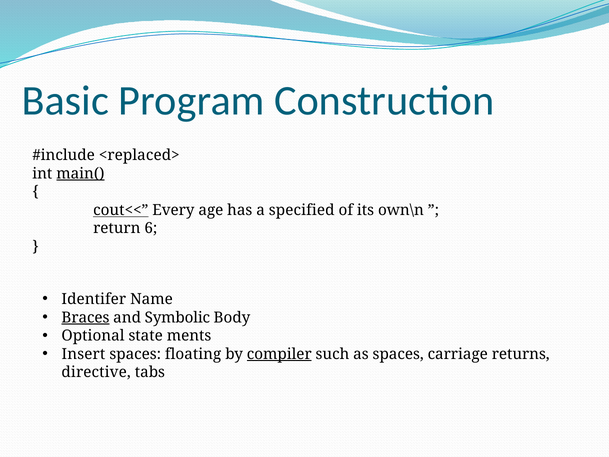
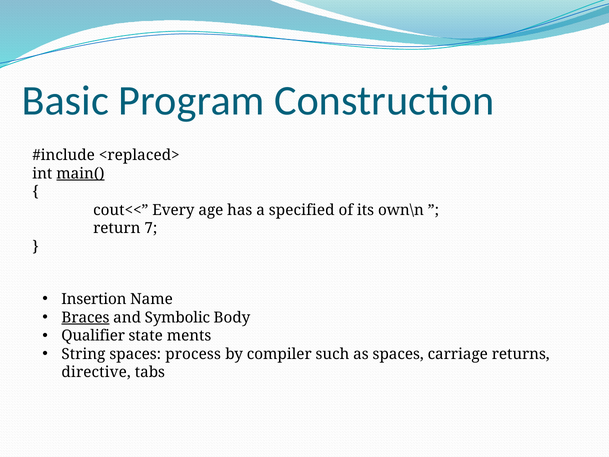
cout<< underline: present -> none (121, 210)
6: 6 -> 7 (151, 228)
Identifer: Identifer -> Insertion (94, 299)
Optional: Optional -> Qualifier (93, 336)
Insert: Insert -> String (83, 354)
floating: floating -> process (193, 354)
compiler underline: present -> none (279, 354)
